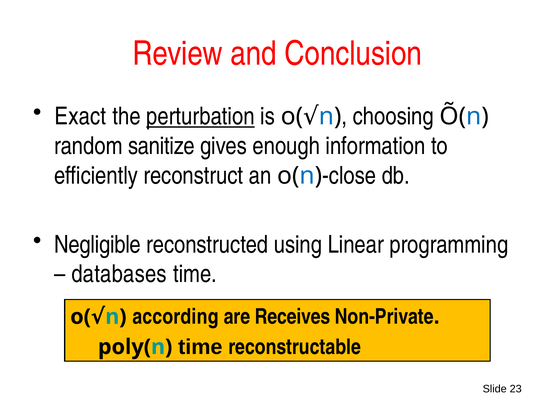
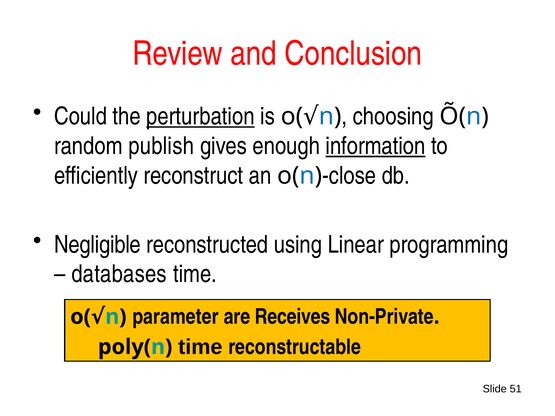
Exact: Exact -> Could (81, 116)
sanitize: sanitize -> publish (161, 146)
information underline: none -> present (375, 146)
according: according -> parameter (176, 317)
23: 23 -> 51 (516, 389)
